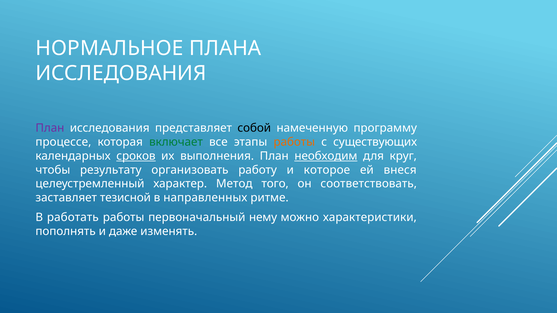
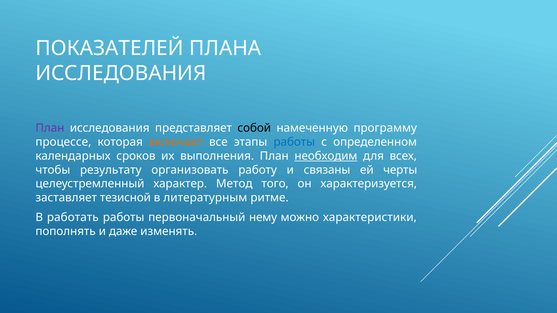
НОРМАЛЬНОЕ: НОРМАЛЬНОЕ -> ПОКАЗАТЕЛЕЙ (110, 48)
включает colour: green -> orange (176, 142)
работы colour: orange -> blue (294, 142)
существующих: существующих -> определенном (375, 142)
сроков underline: present -> none (136, 156)
круг: круг -> всех (403, 156)
которое: которое -> связаны (327, 170)
внеся: внеся -> черты (400, 170)
соответствовать: соответствовать -> характеризуется (369, 184)
направленных: направленных -> литературным (205, 198)
